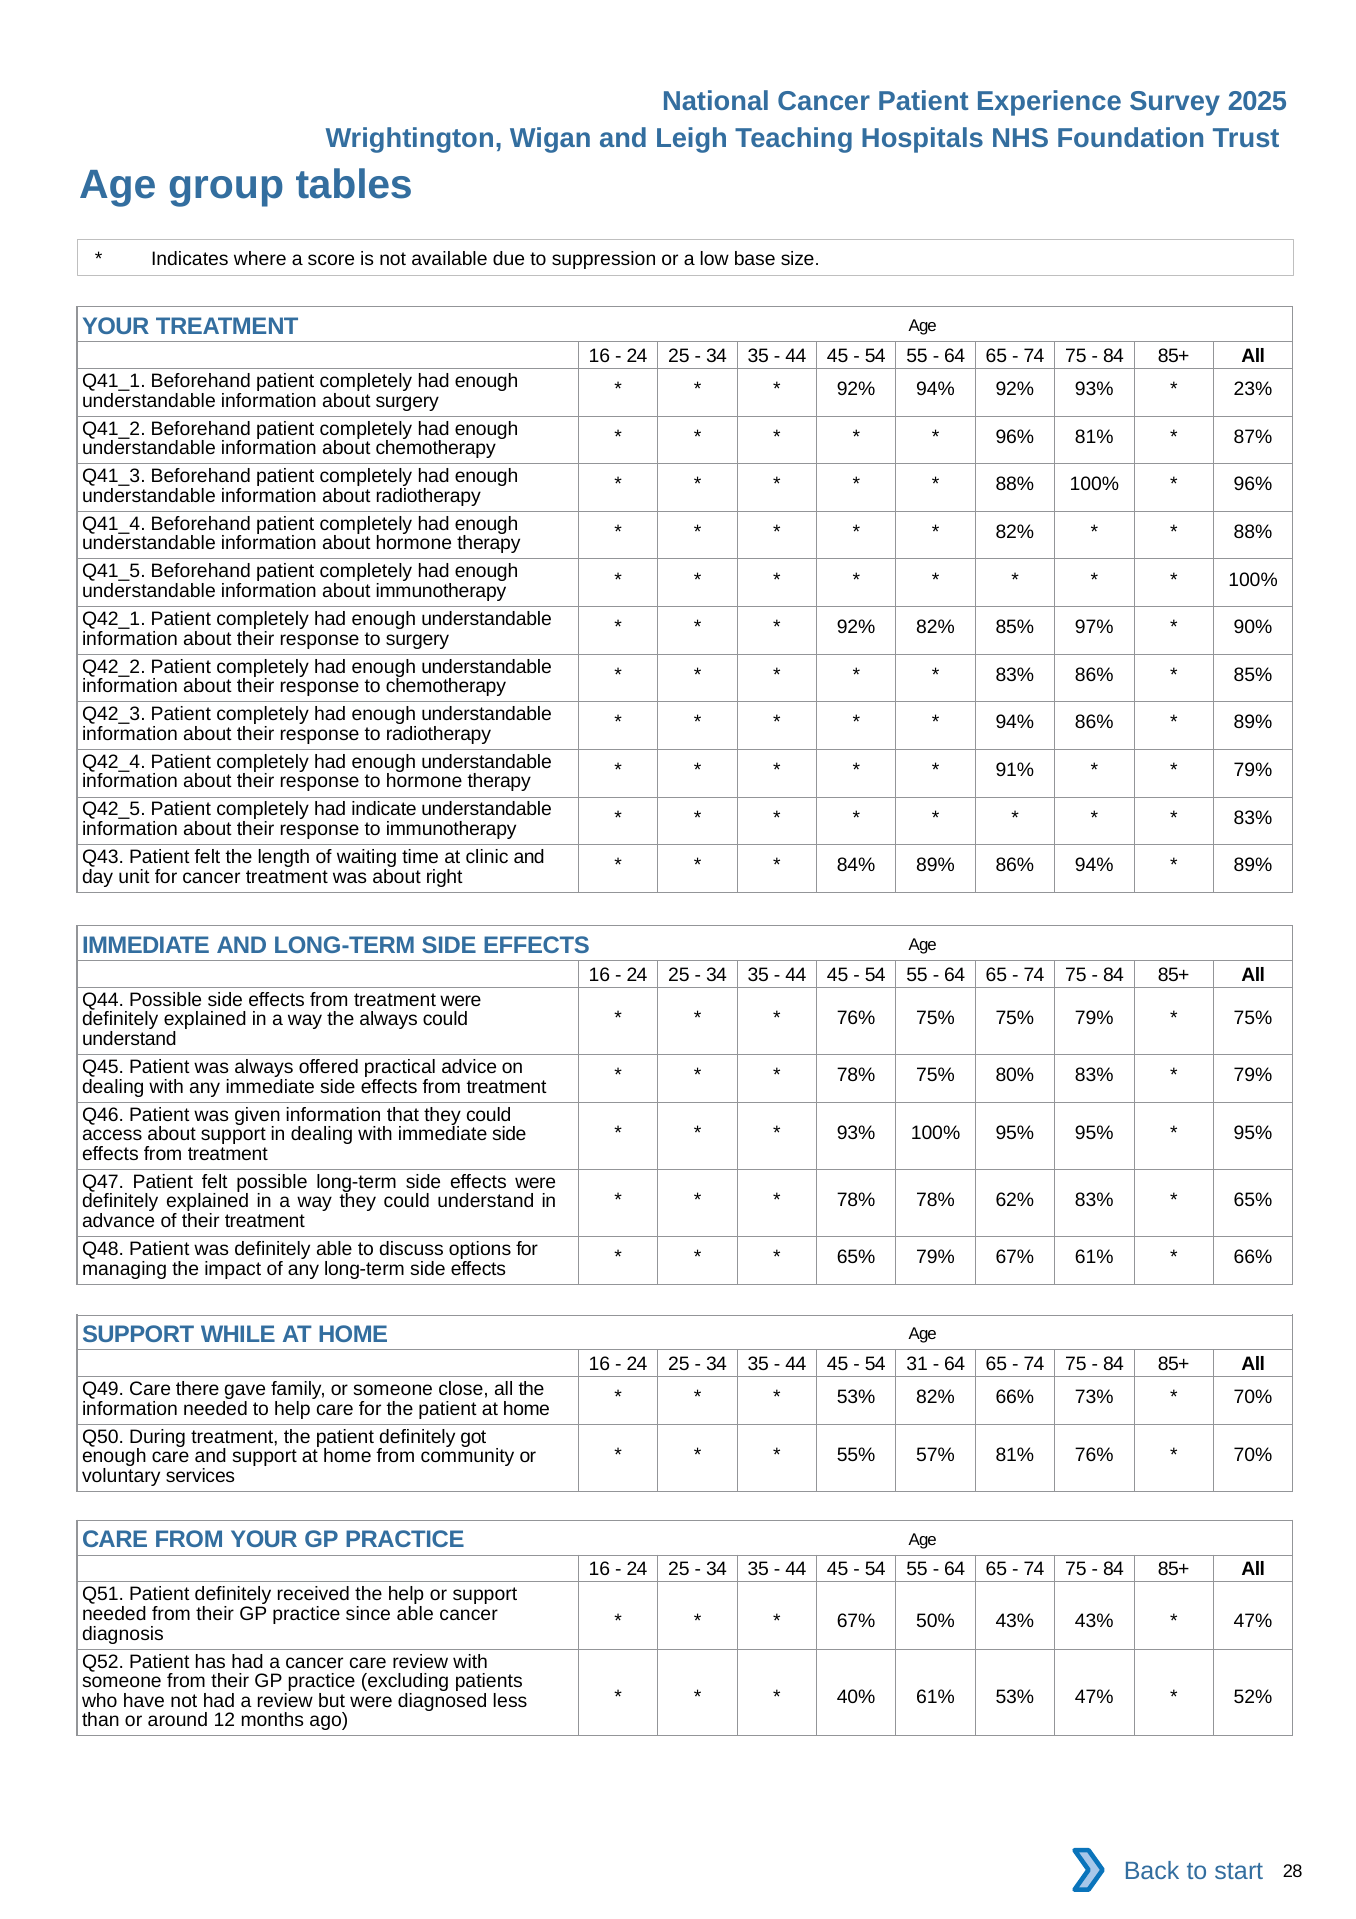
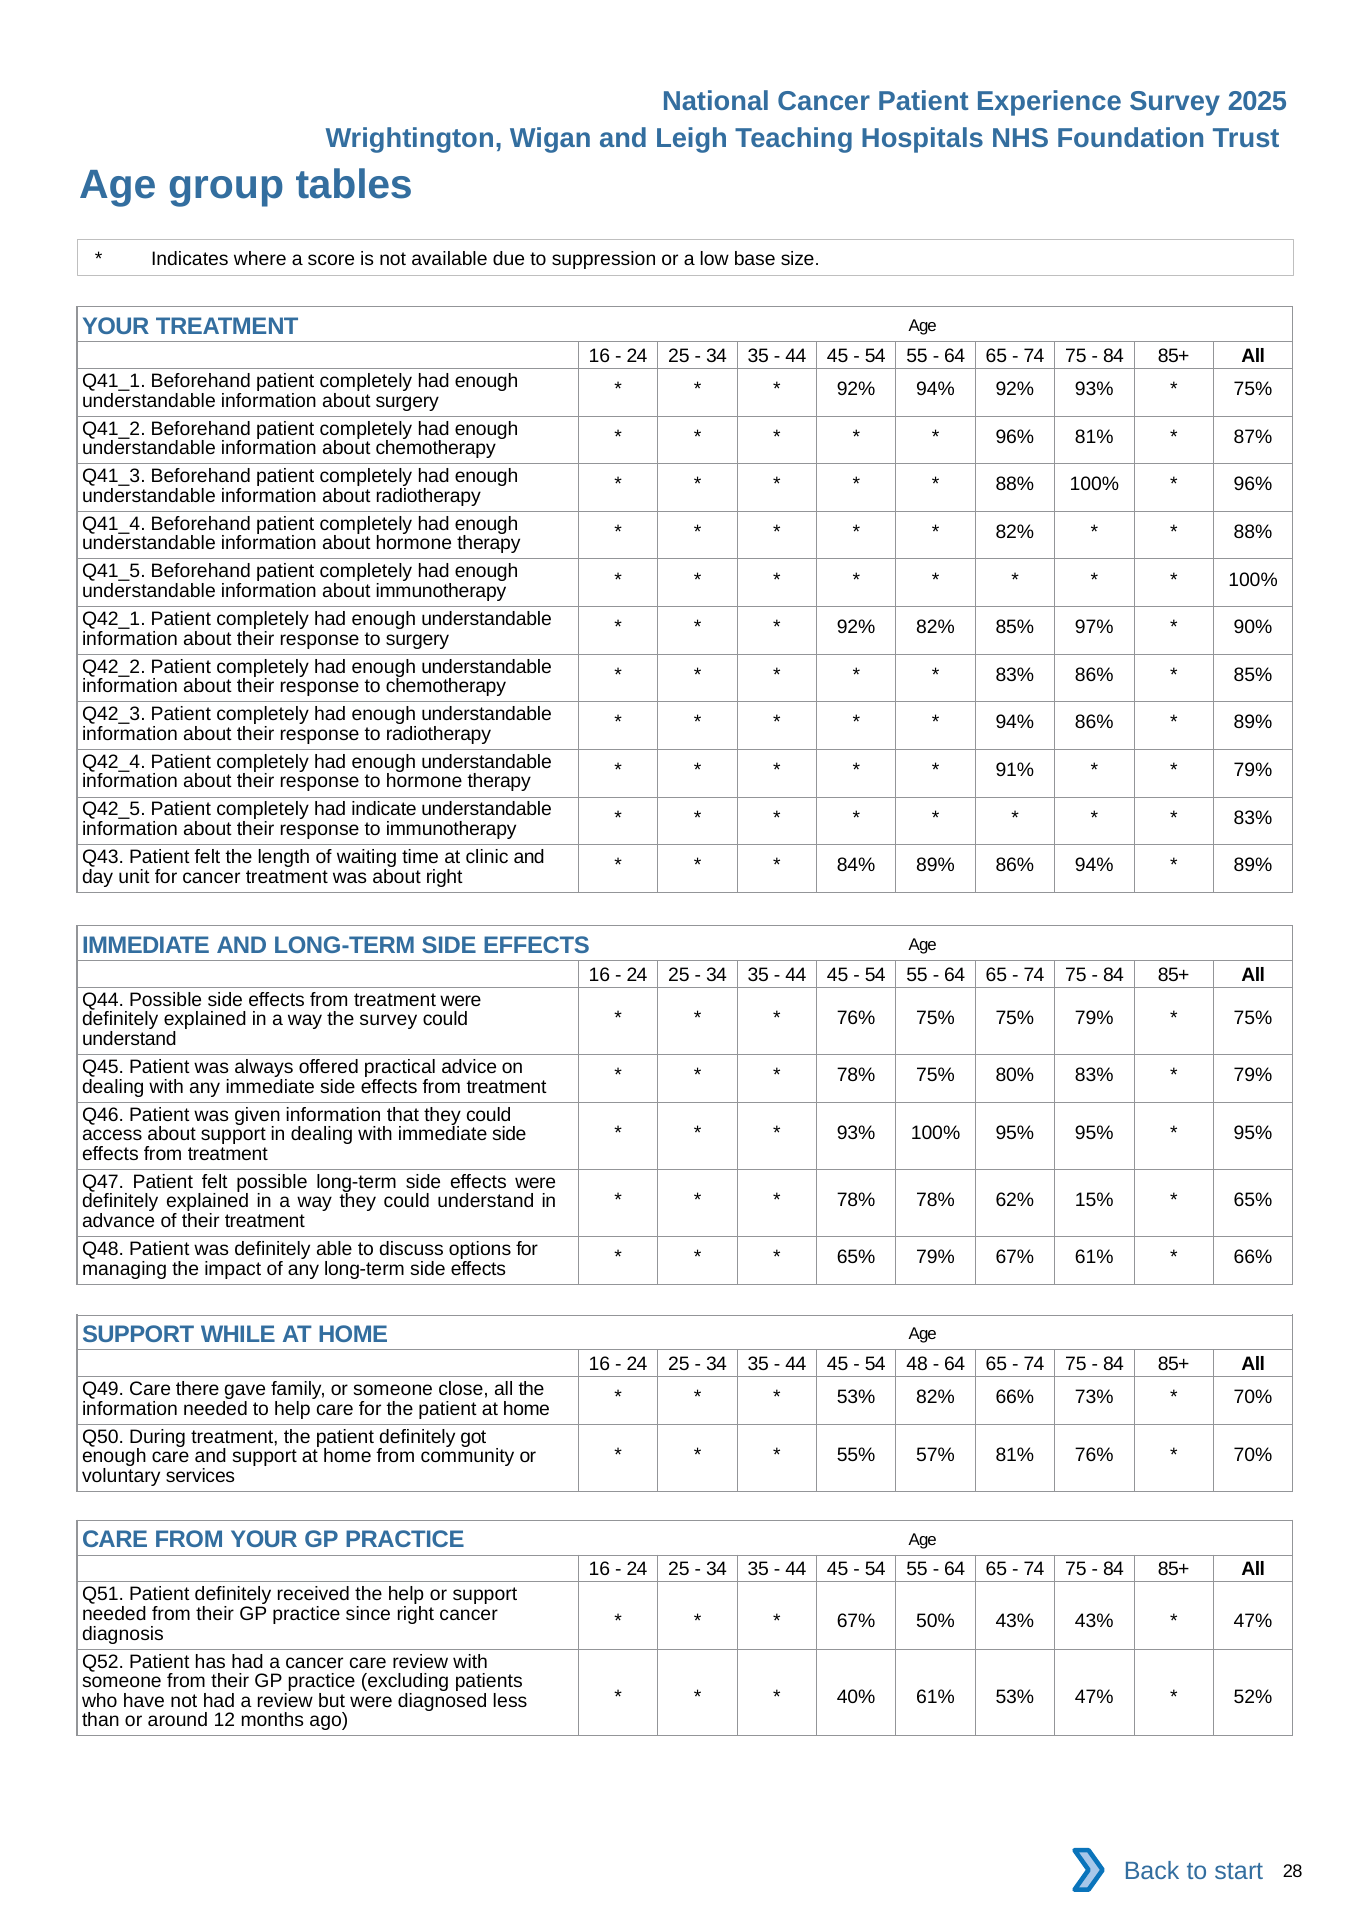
23%: 23% -> 75% (1253, 389)
the always: always -> survey (388, 1019)
62% 83%: 83% -> 15% (1094, 1200)
31: 31 -> 48 (917, 1364)
since able: able -> right (415, 1614)
